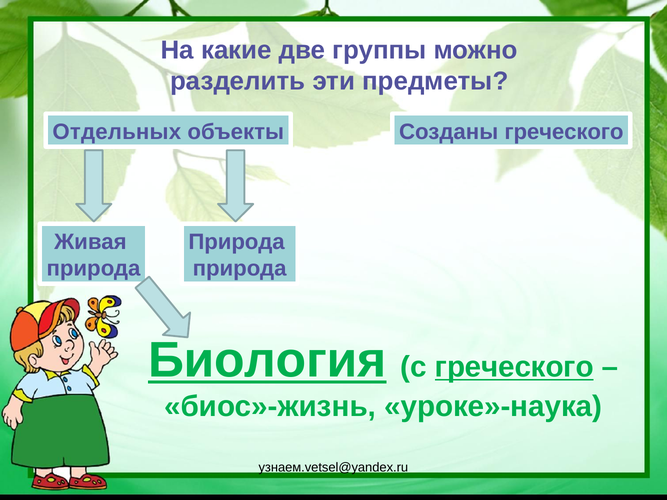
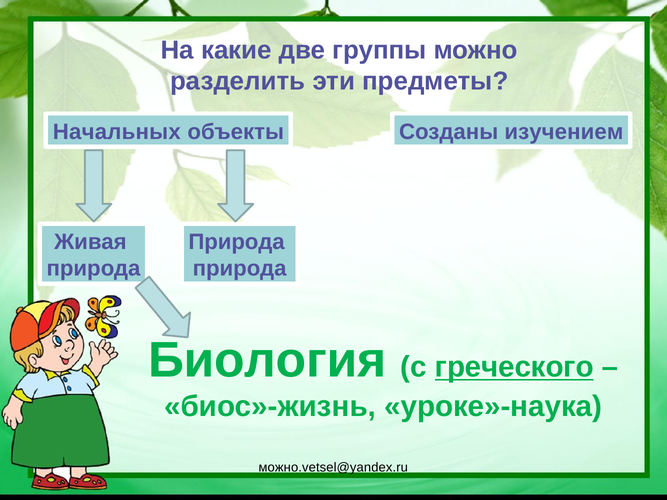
Отдельных: Отдельных -> Начальных (117, 132)
Созданы греческого: греческого -> изучением (564, 132)
Биология underline: present -> none (267, 361)
узнаем.vetsel@yandex.ru: узнаем.vetsel@yandex.ru -> можно.vetsel@yandex.ru (333, 468)
